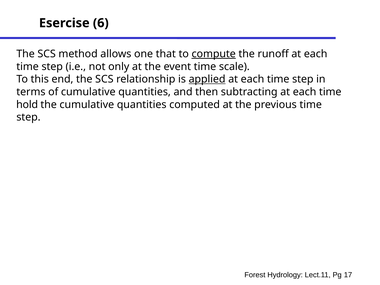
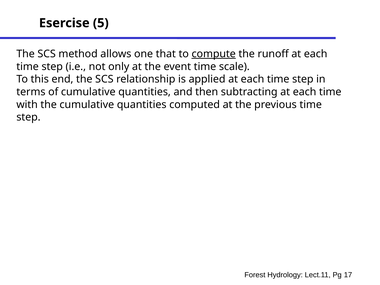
6: 6 -> 5 (101, 23)
applied underline: present -> none (207, 79)
hold: hold -> with (27, 105)
